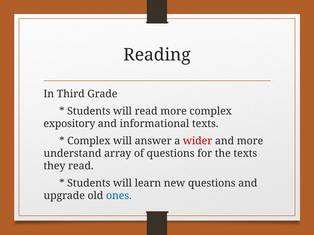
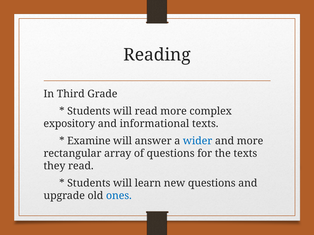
Complex: Complex -> Examine (89, 141)
wider colour: red -> blue (198, 141)
understand: understand -> rectangular (73, 154)
